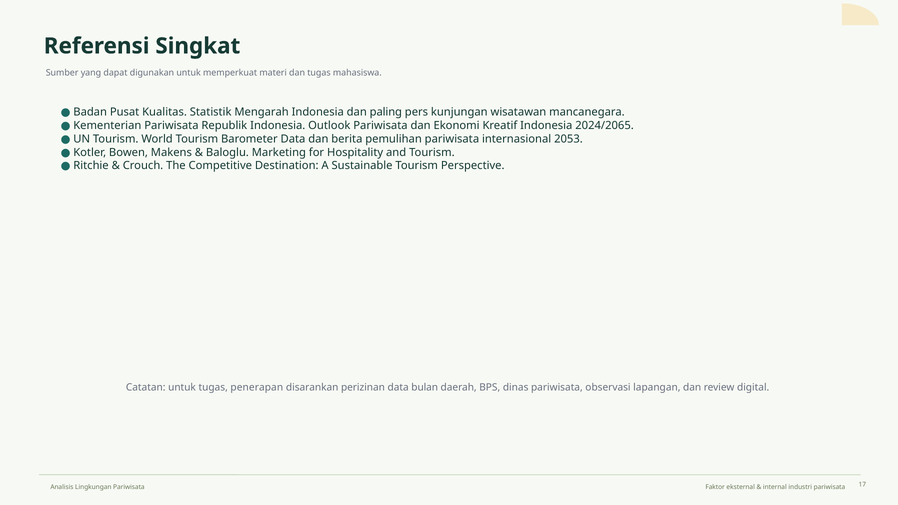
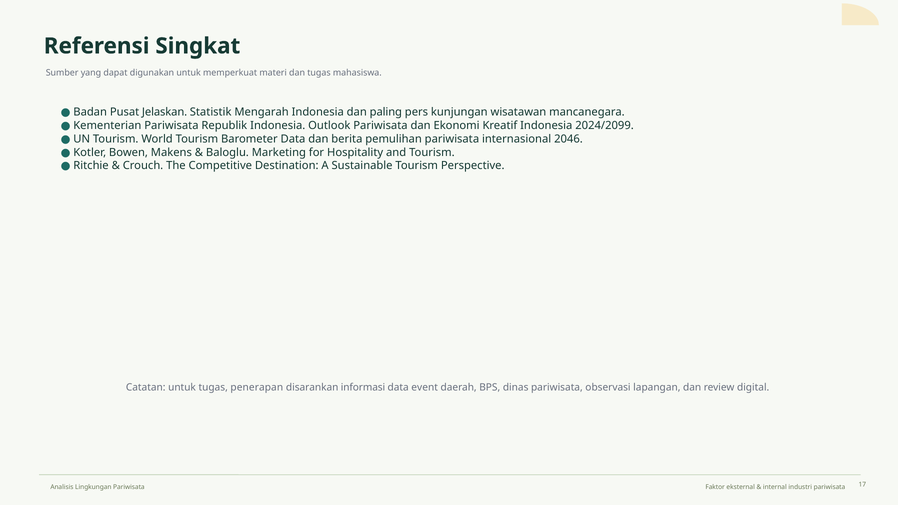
Kualitas: Kualitas -> Jelaskan (165, 112)
2024/2065: 2024/2065 -> 2024/2099 (605, 125)
2053: 2053 -> 2046 (568, 139)
perizinan: perizinan -> informasi (363, 387)
bulan: bulan -> event (425, 387)
